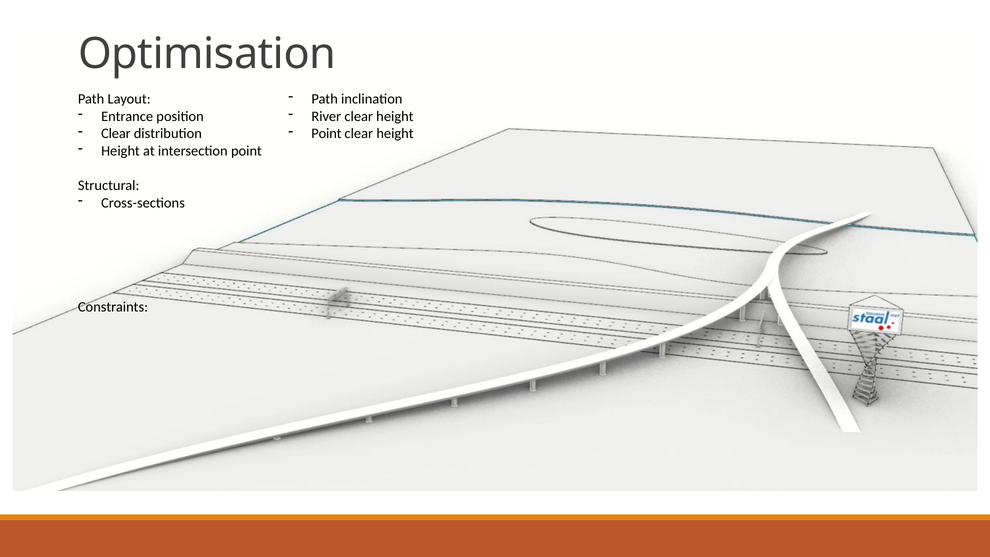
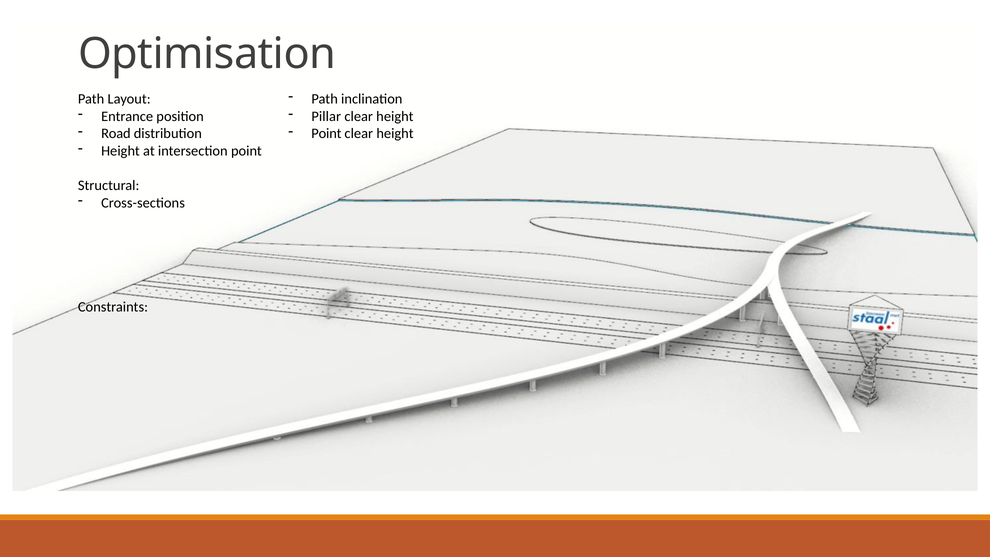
River: River -> Pillar (326, 116)
Clear: Clear -> Road (116, 134)
